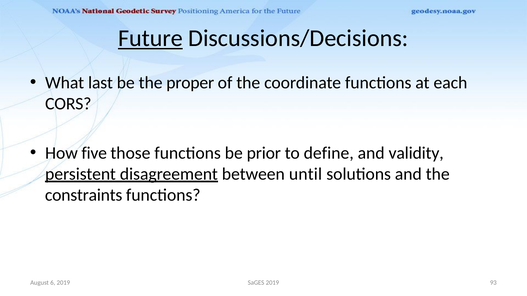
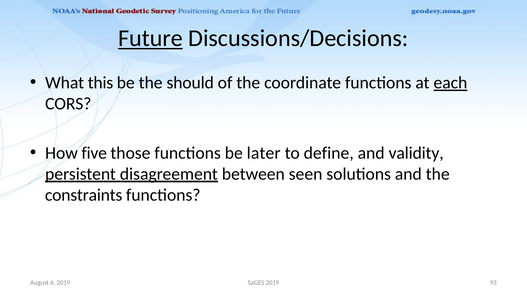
last: last -> this (101, 83)
proper: proper -> should (190, 83)
each underline: none -> present (450, 83)
prior: prior -> later (264, 153)
until: until -> seen (306, 174)
